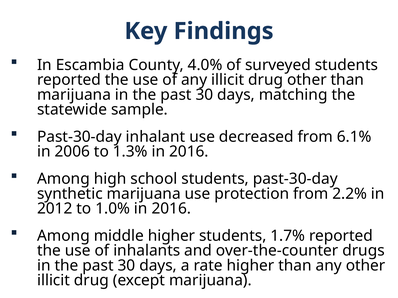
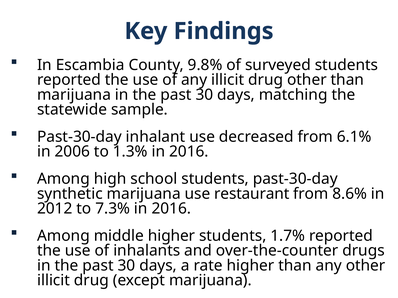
4.0%: 4.0% -> 9.8% (205, 65)
protection: protection -> restaurant (252, 194)
2.2%: 2.2% -> 8.6% (350, 194)
1.0%: 1.0% -> 7.3% (113, 209)
